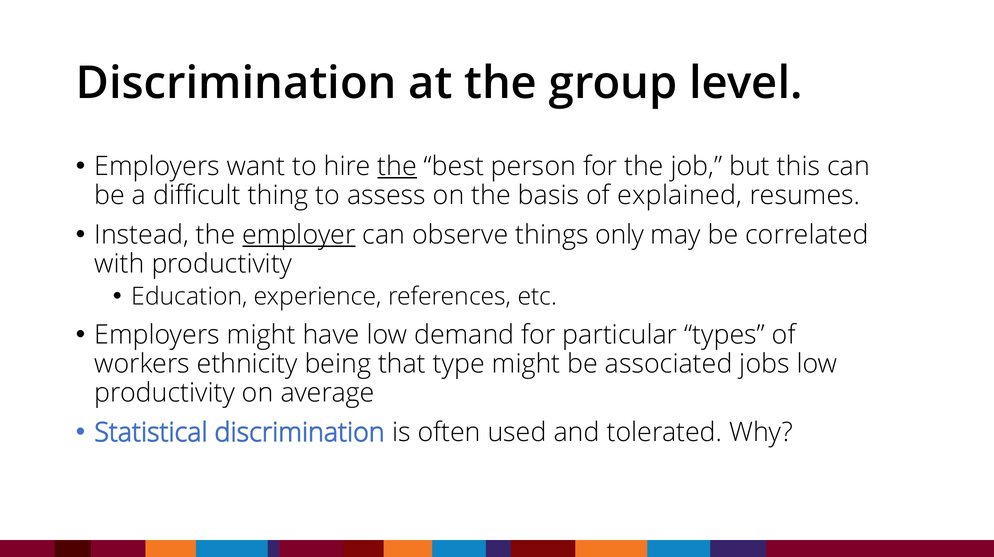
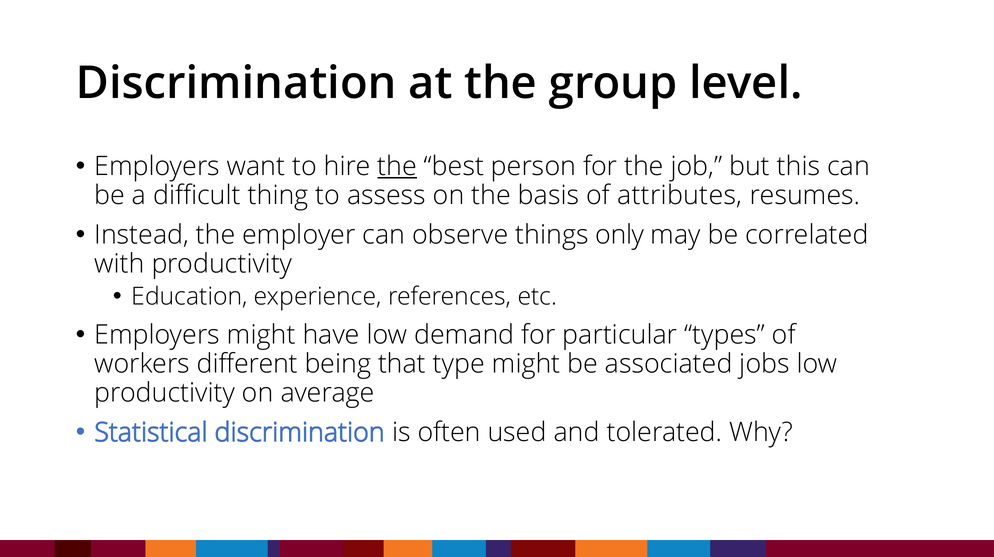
explained: explained -> attributes (680, 195)
employer underline: present -> none (299, 235)
ethnicity: ethnicity -> different (247, 364)
